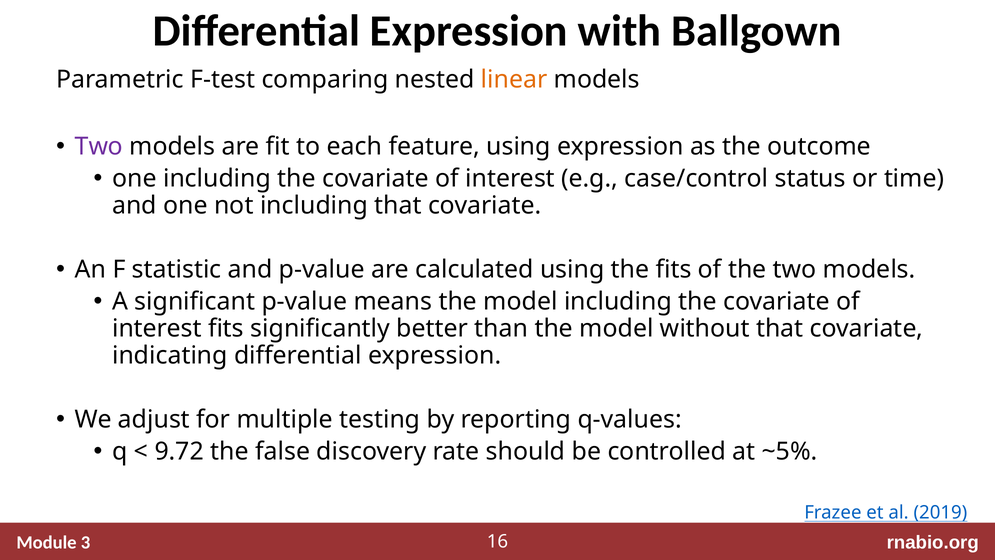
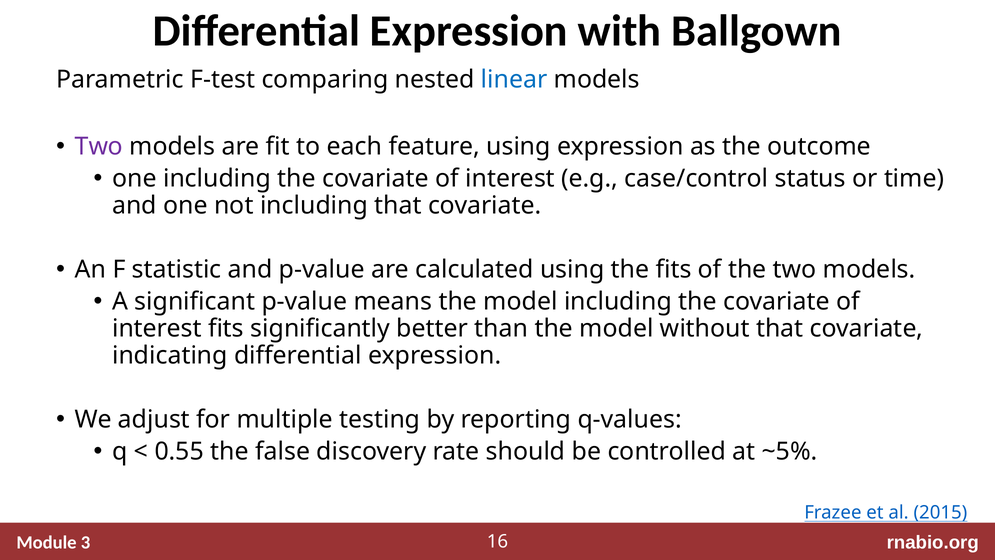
linear colour: orange -> blue (514, 79)
9.72: 9.72 -> 0.55 (179, 451)
2019: 2019 -> 2015 (940, 513)
